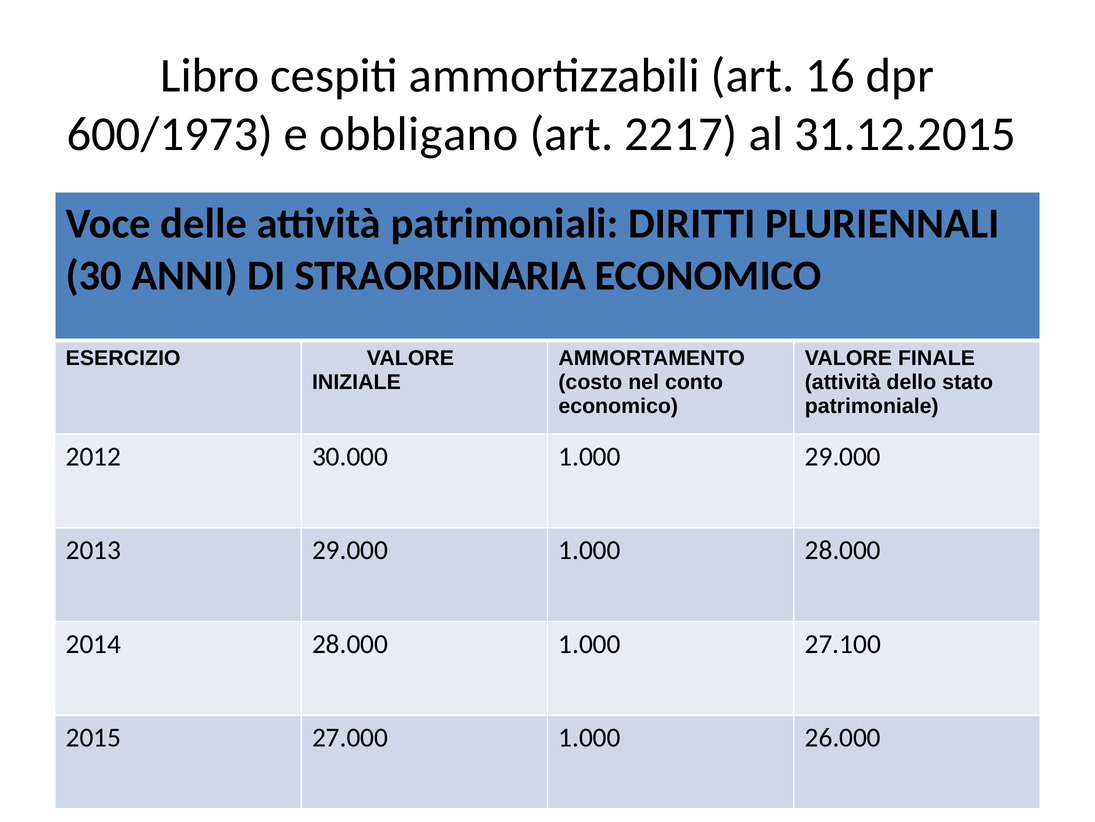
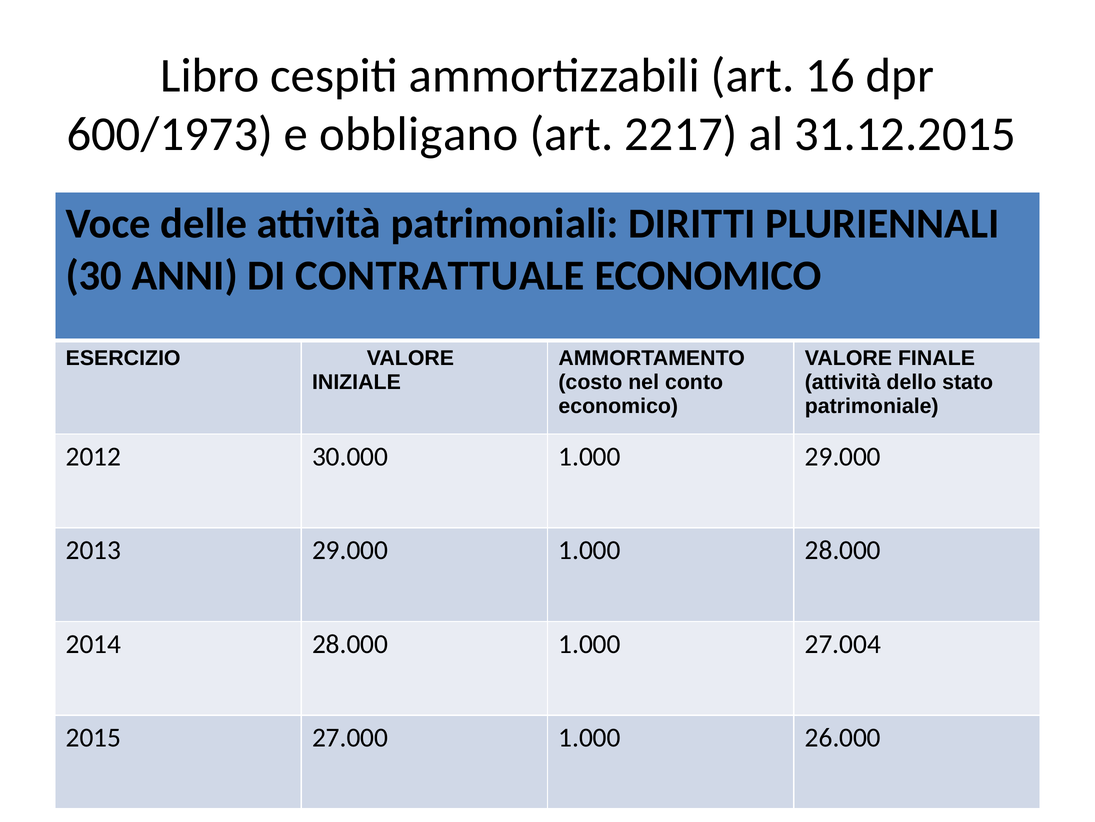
STRAORDINARIA: STRAORDINARIA -> CONTRATTUALE (440, 276)
27.100: 27.100 -> 27.004 (843, 643)
